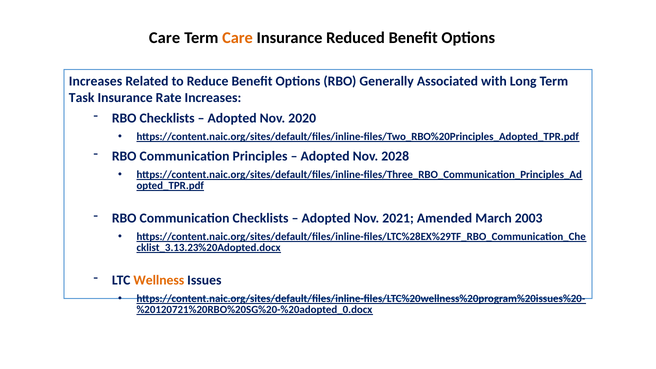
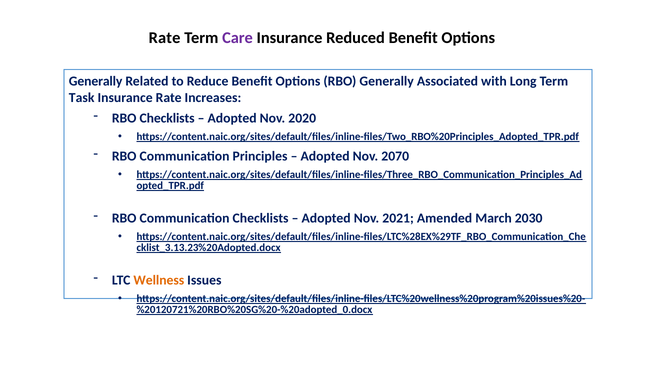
Care: Care -> Rate (165, 38)
Care colour: orange -> purple (238, 38)
Increases: Increases -> Generally (96, 81)
2028: 2028 -> 2070 (395, 156)
2003: 2003 -> 2030 (529, 218)
